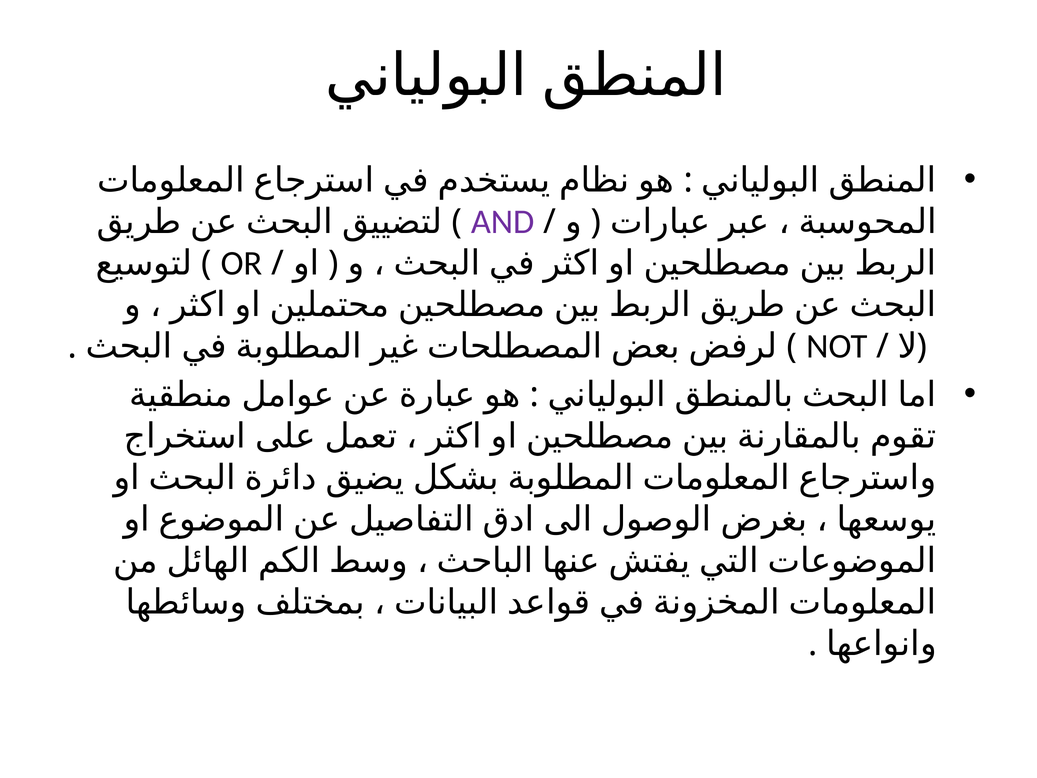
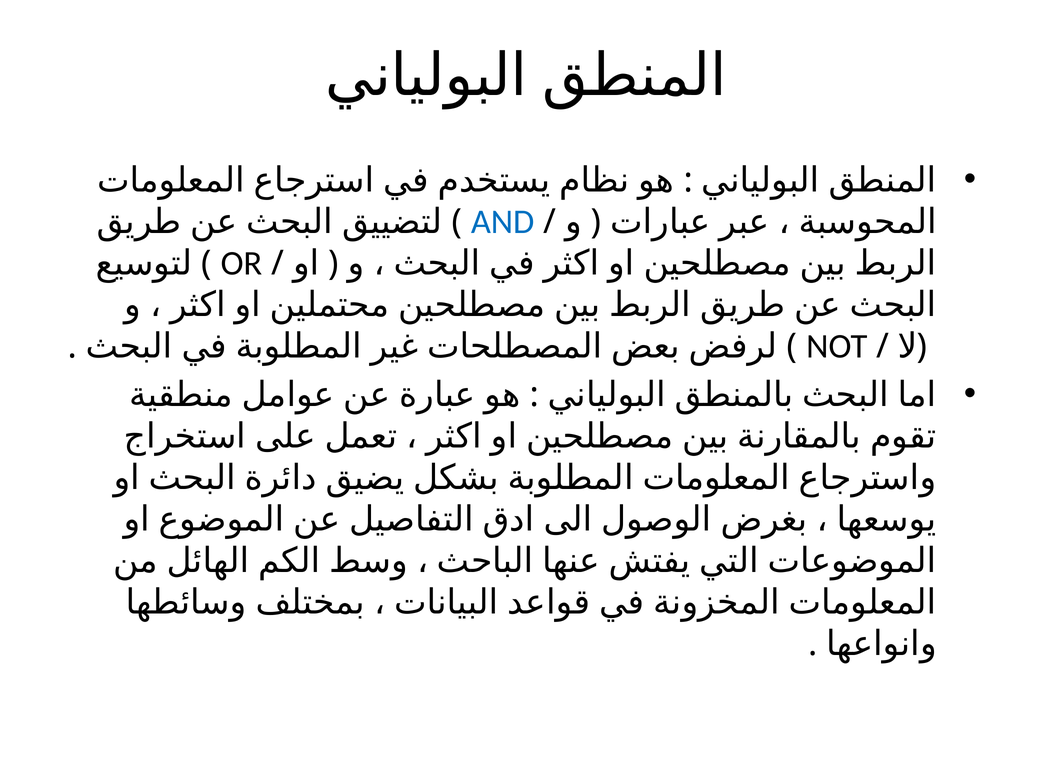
AND colour: purple -> blue (503, 222)
